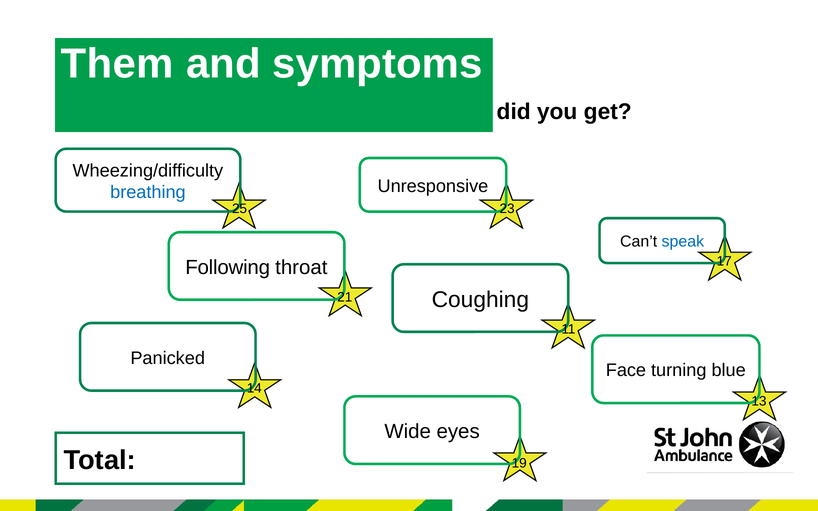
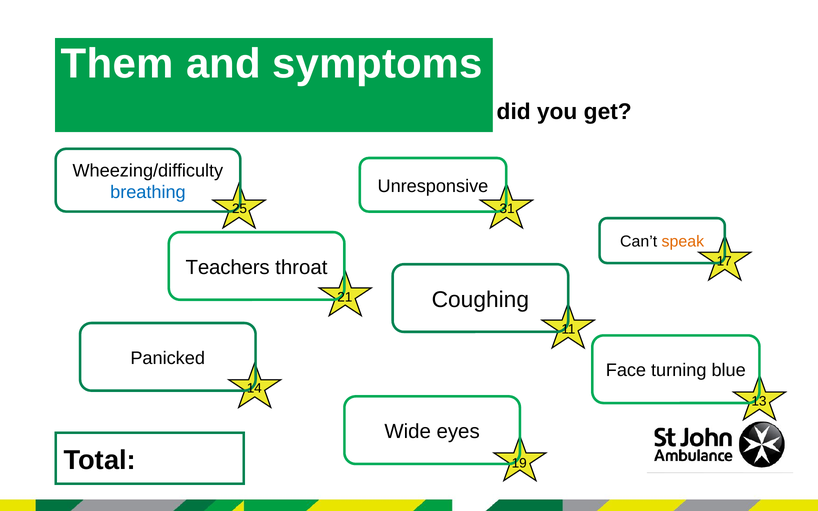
23: 23 -> 31 (507, 209)
speak colour: blue -> orange (683, 242)
Following: Following -> Teachers (228, 267)
